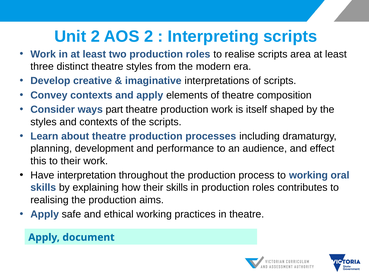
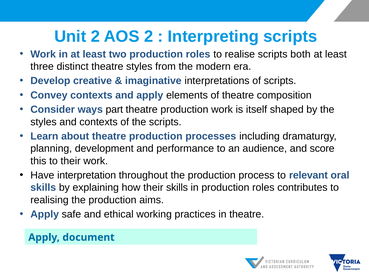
area: area -> both (300, 54)
effect: effect -> score (322, 148)
to working: working -> relevant (308, 175)
